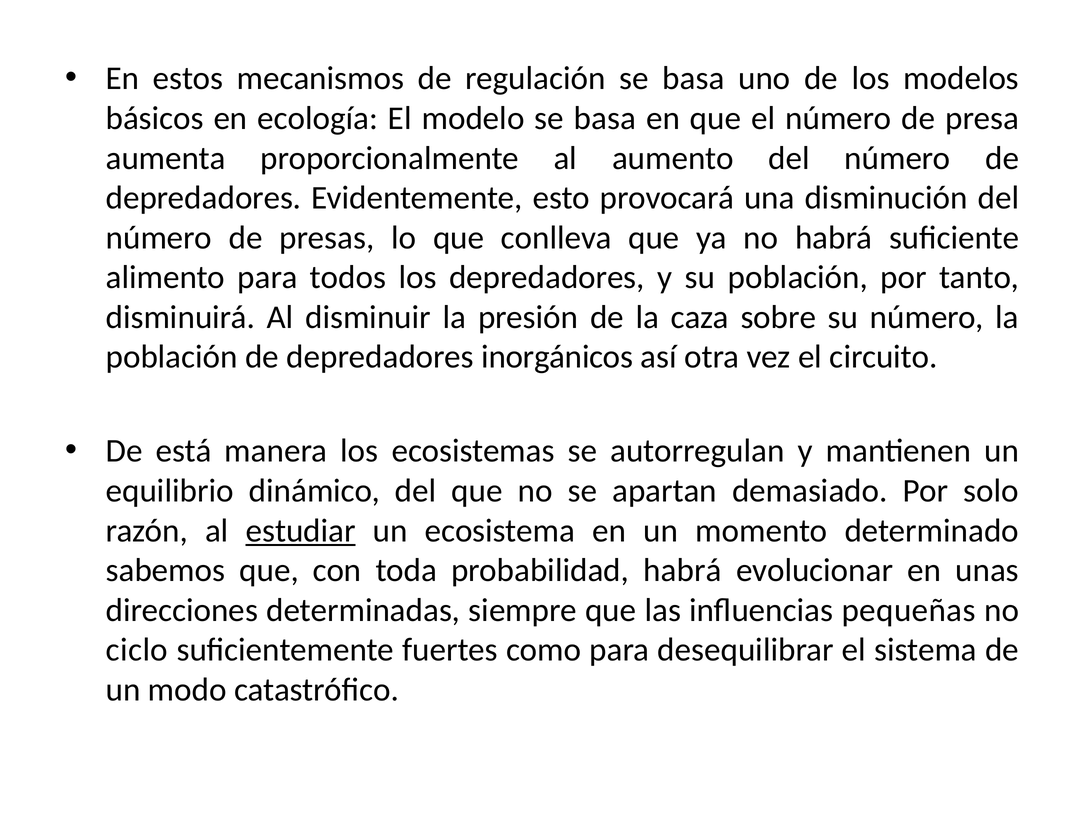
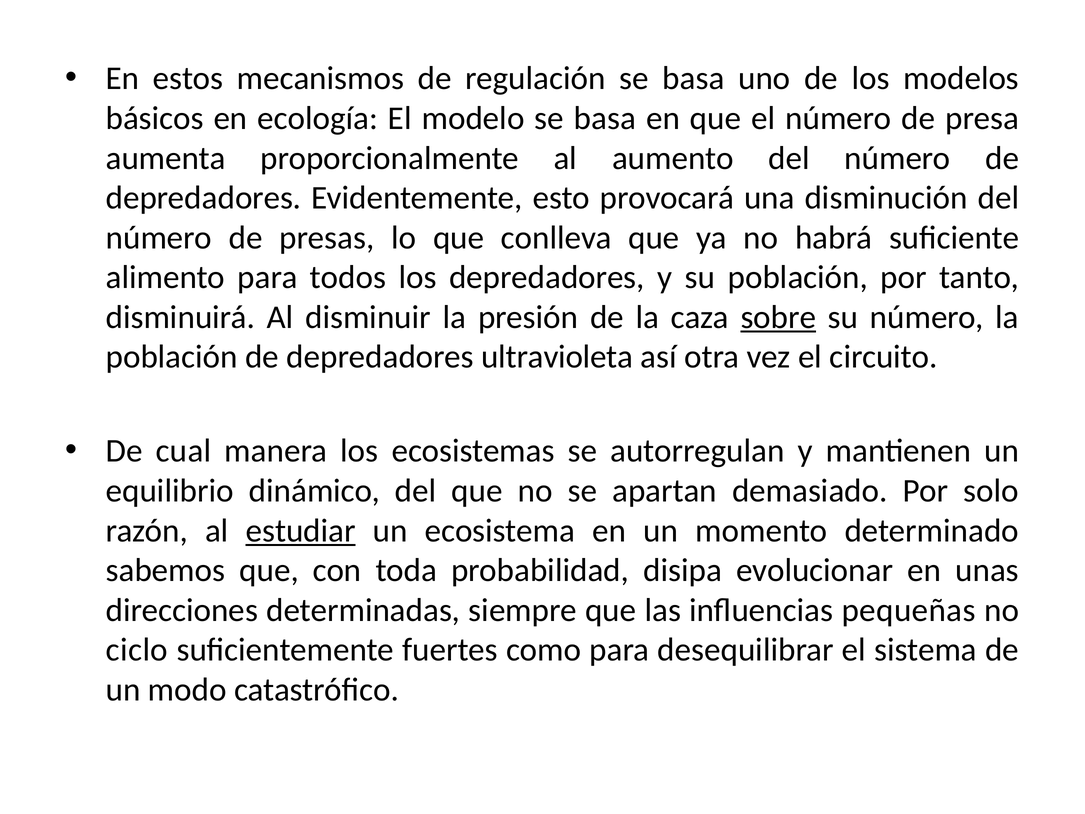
sobre underline: none -> present (778, 317)
inorgánicos: inorgánicos -> ultravioleta (557, 357)
está: está -> cual (183, 451)
probabilidad habrá: habrá -> disipa (683, 570)
